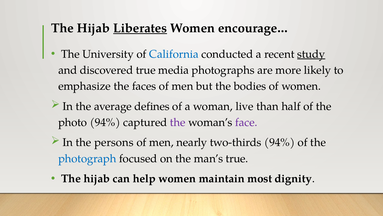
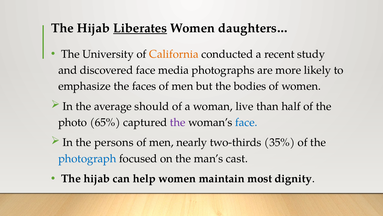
encourage…: encourage… -> daughters… (253, 28)
California colour: blue -> orange (174, 54)
study underline: present -> none (311, 54)
discovered true: true -> face (146, 70)
defines: defines -> should (152, 106)
photo 94%: 94% -> 65% (105, 122)
face colour: purple -> blue (246, 122)
two-thirds 94%: 94% -> 35% (280, 142)
man’s true: true -> cast (237, 158)
